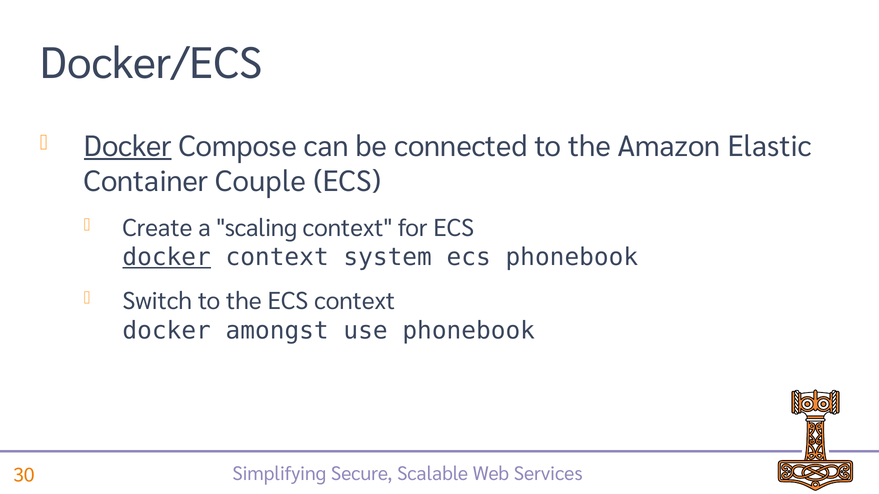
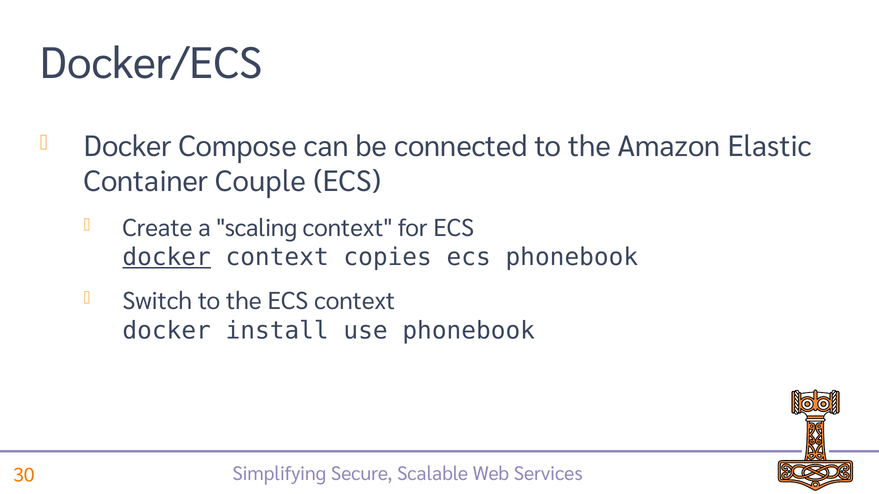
Docker underline: present -> none (128, 147)
system: system -> copies (388, 258)
amongst: amongst -> install (277, 331)
